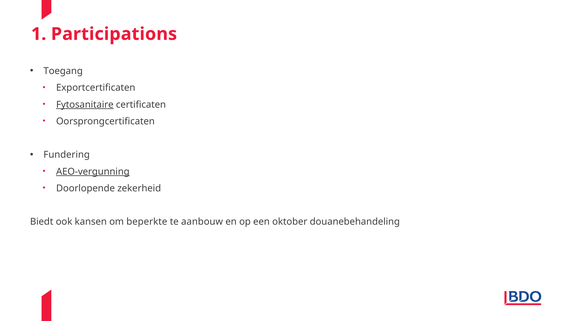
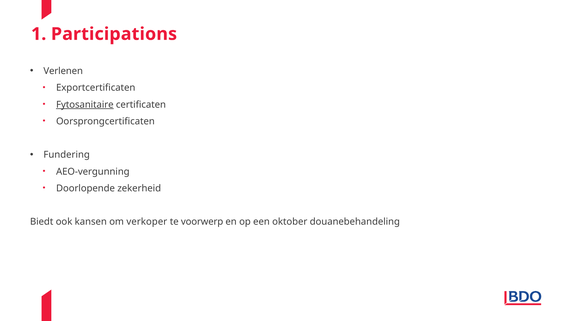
Toegang: Toegang -> Verlenen (63, 71)
AEO-vergunning underline: present -> none (93, 172)
beperkte: beperkte -> verkoper (147, 222)
aanbouw: aanbouw -> voorwerp (202, 222)
